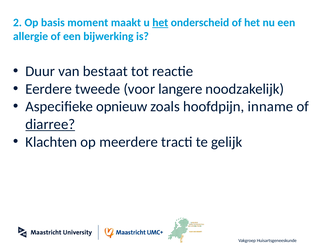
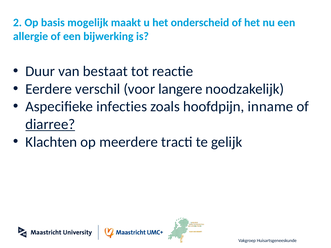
moment: moment -> mogelijk (88, 23)
het underline: present -> none (160, 23)
tweede: tweede -> verschil (98, 89)
opnieuw: opnieuw -> infecties (122, 107)
